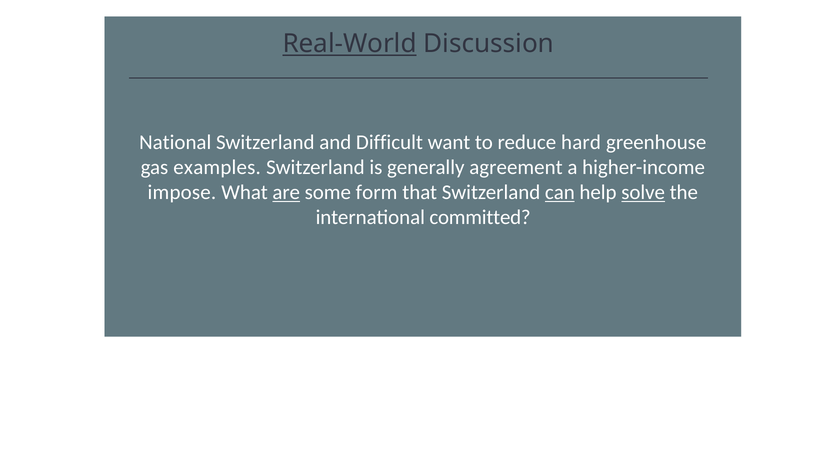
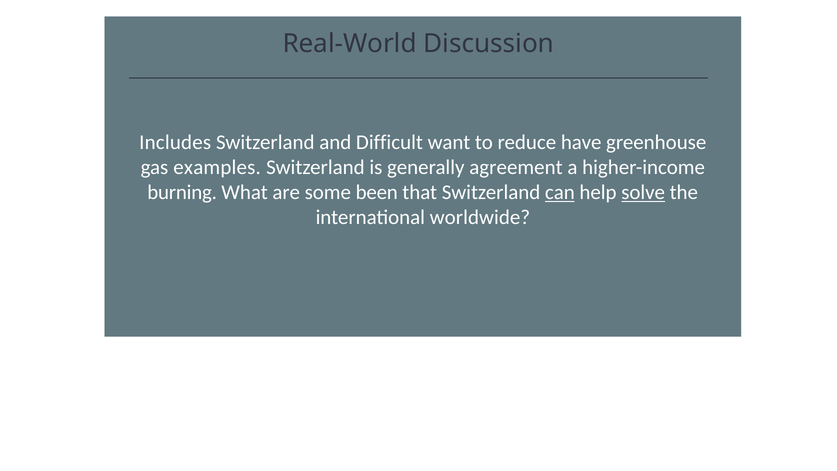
Real-World underline: present -> none (350, 44)
National: National -> Includes (175, 142)
hard: hard -> have (581, 142)
impose: impose -> burning (182, 192)
are underline: present -> none (286, 192)
form: form -> been (377, 192)
committed: committed -> worldwide (480, 217)
